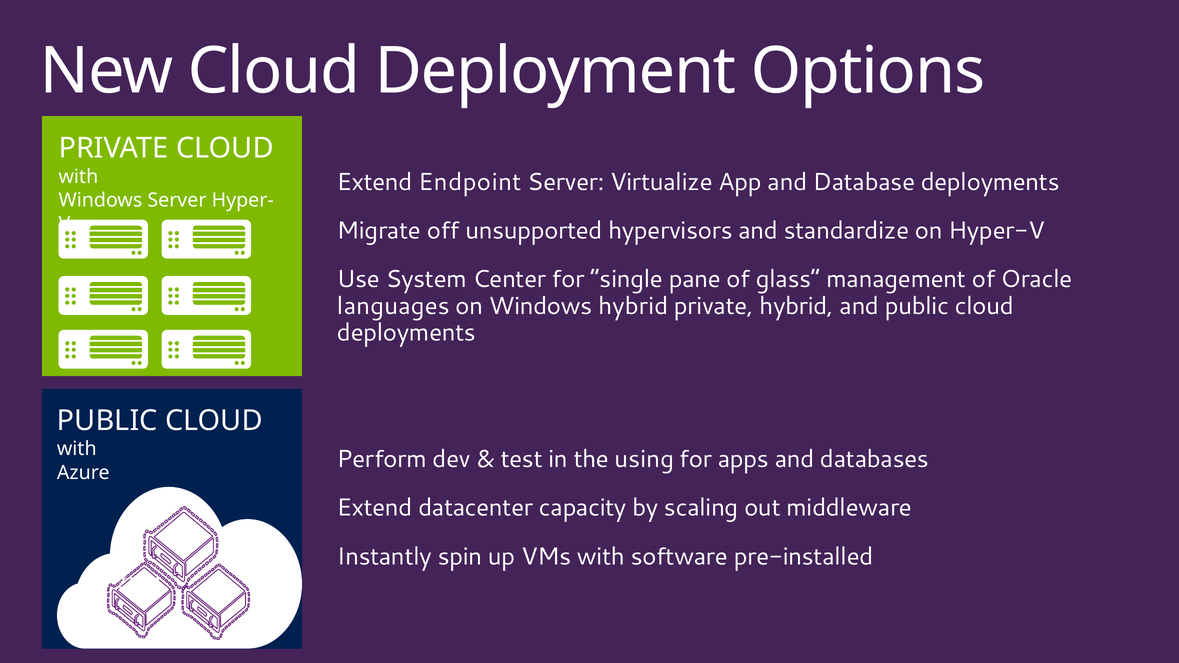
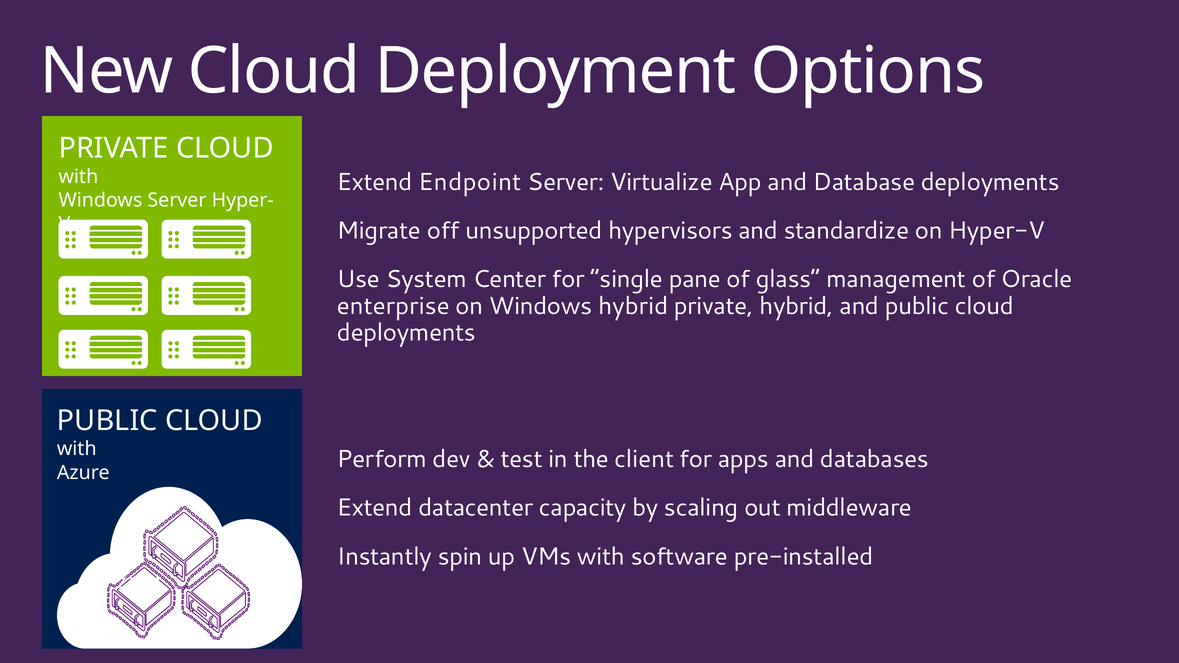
languages: languages -> enterprise (393, 306)
using: using -> client (644, 459)
